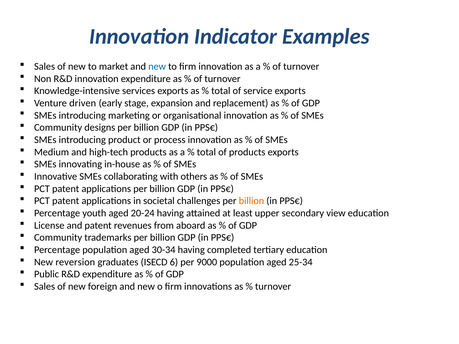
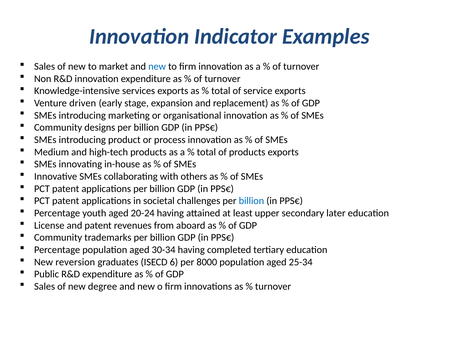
billion colour: orange -> blue (251, 201)
view: view -> later (336, 213)
9000: 9000 -> 8000 (207, 262)
foreign: foreign -> degree (103, 287)
